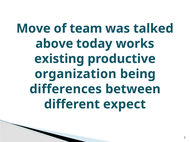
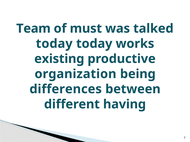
Move: Move -> Team (33, 29)
team: team -> must (86, 29)
above: above -> today (54, 44)
expect: expect -> having (125, 105)
